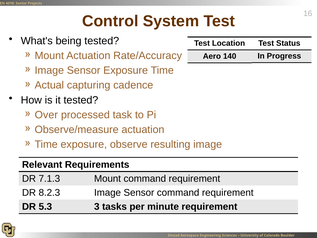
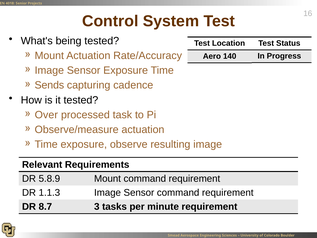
Actual: Actual -> Sends (49, 85)
7.1.3: 7.1.3 -> 5.8.9 (49, 178)
8.2.3: 8.2.3 -> 1.1.3 (49, 192)
5.3: 5.3 -> 8.7 (45, 207)
